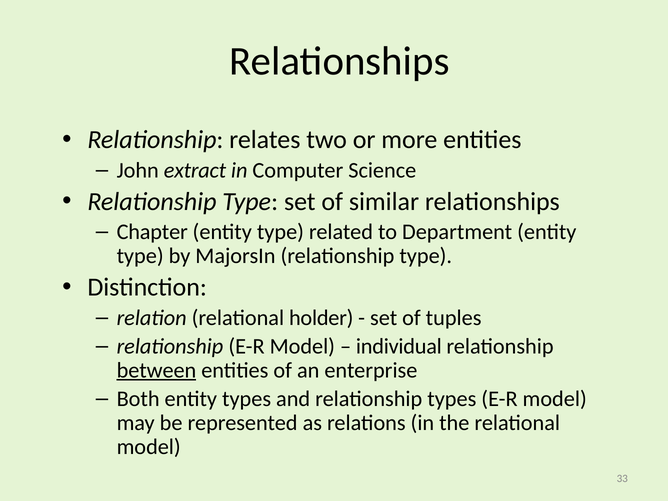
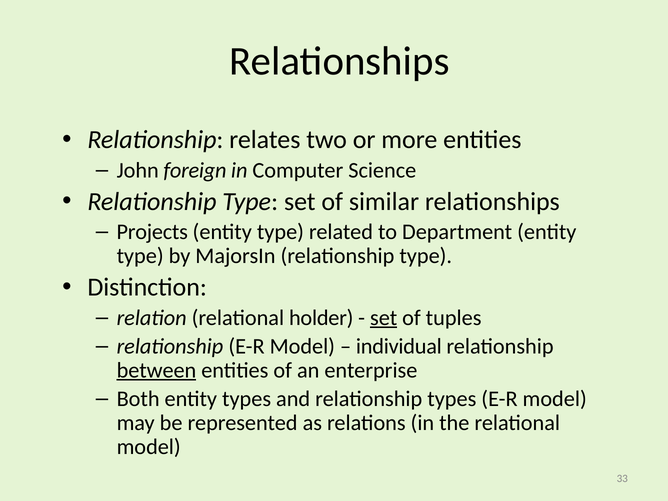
extract: extract -> foreign (195, 170)
Chapter: Chapter -> Projects (152, 232)
set underline: none -> present (384, 318)
